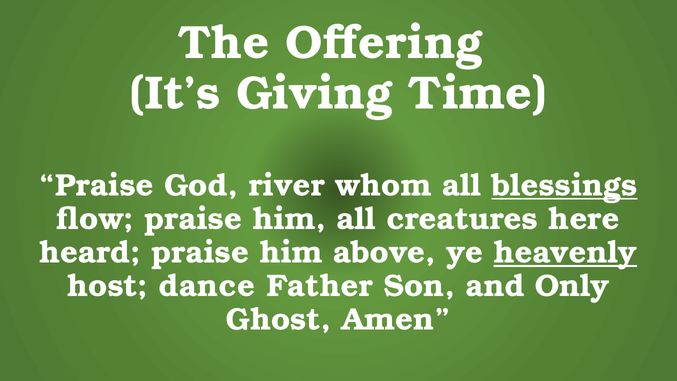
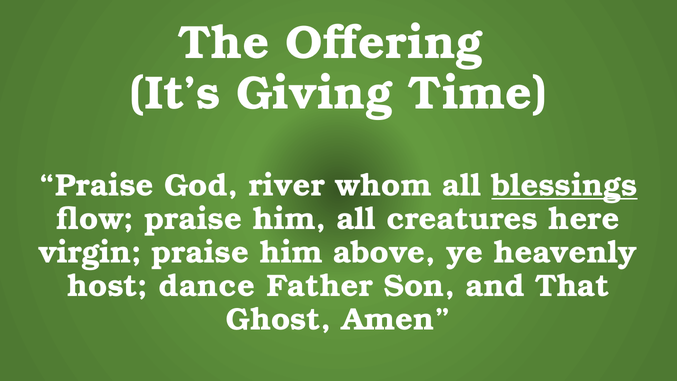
heard: heard -> virgin (90, 252)
heavenly underline: present -> none (565, 252)
Only: Only -> That (572, 286)
